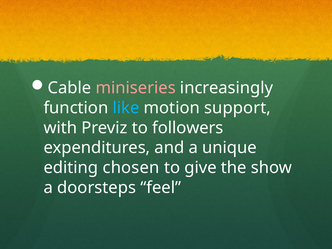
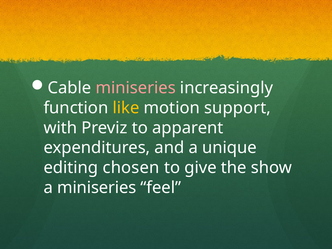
like colour: light blue -> yellow (126, 108)
followers: followers -> apparent (188, 128)
a doorsteps: doorsteps -> miniseries (97, 188)
